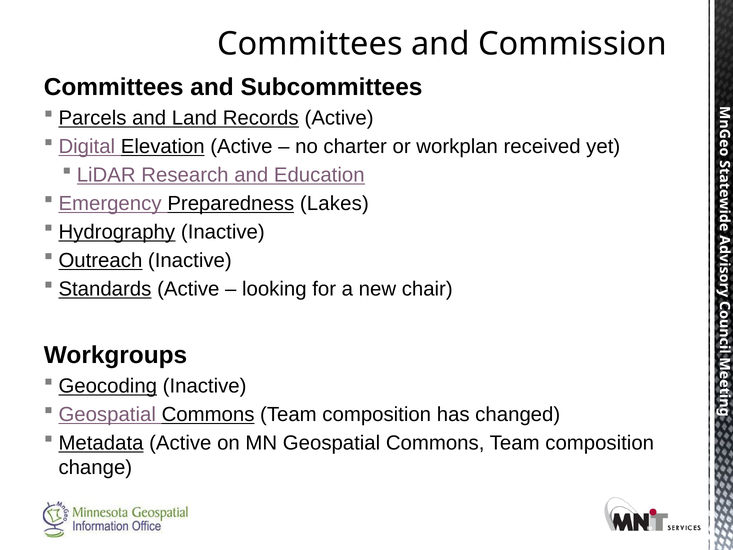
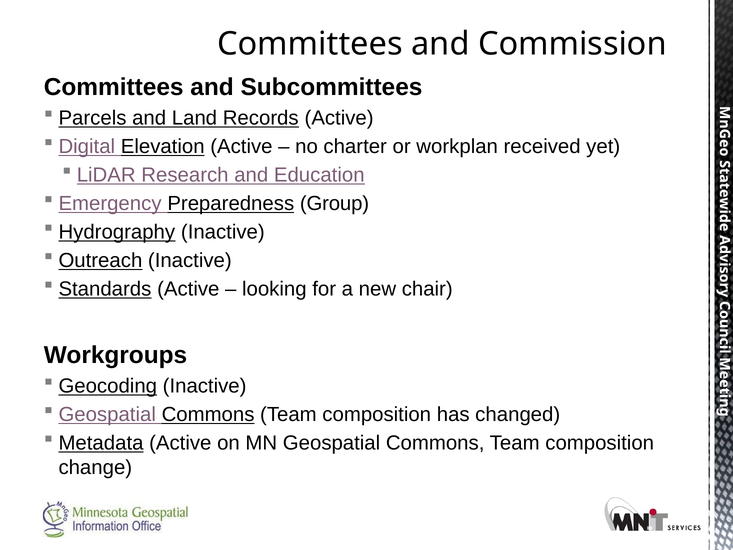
Lakes: Lakes -> Group (335, 203)
